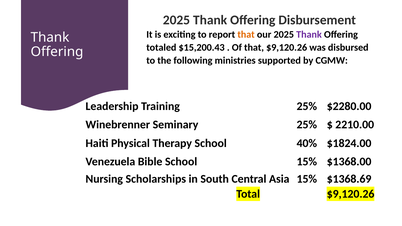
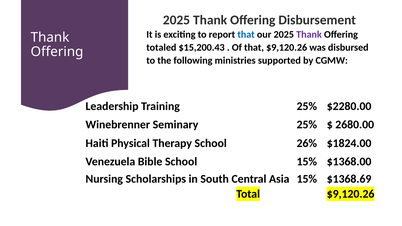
that colour: orange -> blue (246, 35)
2210.00: 2210.00 -> 2680.00 (355, 125)
40%: 40% -> 26% (307, 143)
